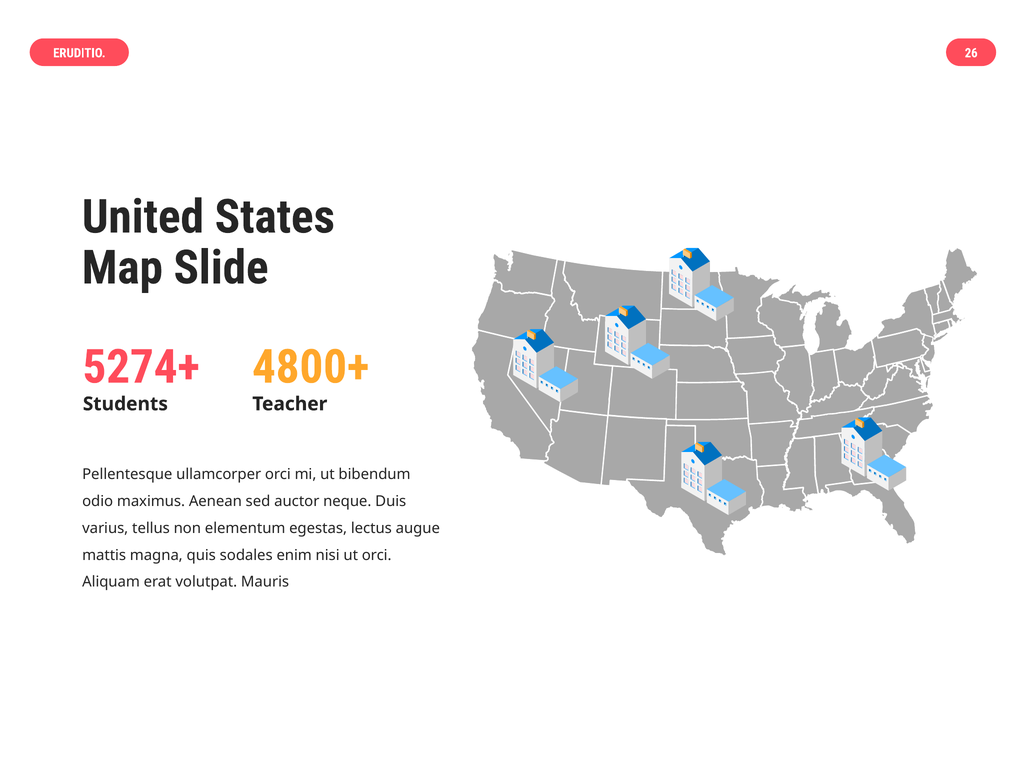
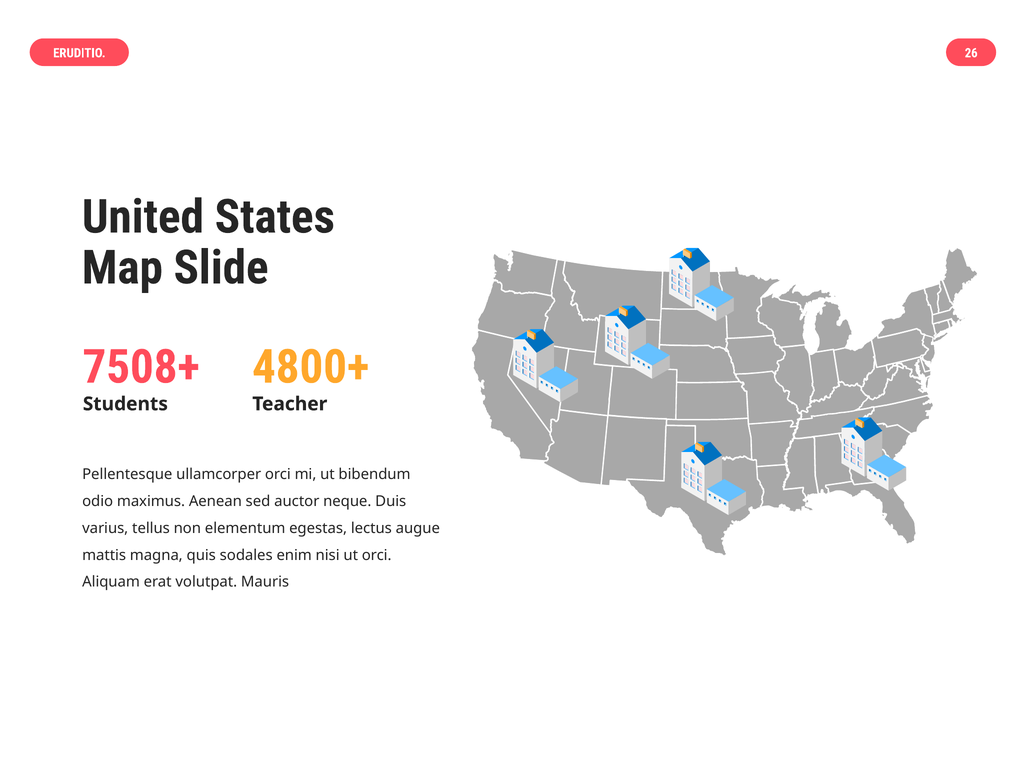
5274+: 5274+ -> 7508+ (141, 367)
